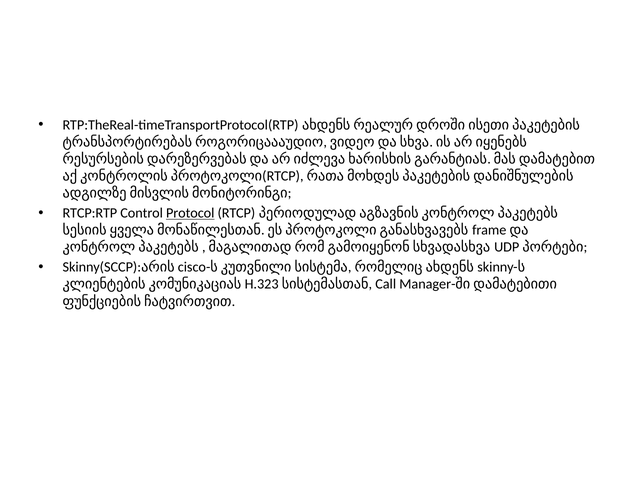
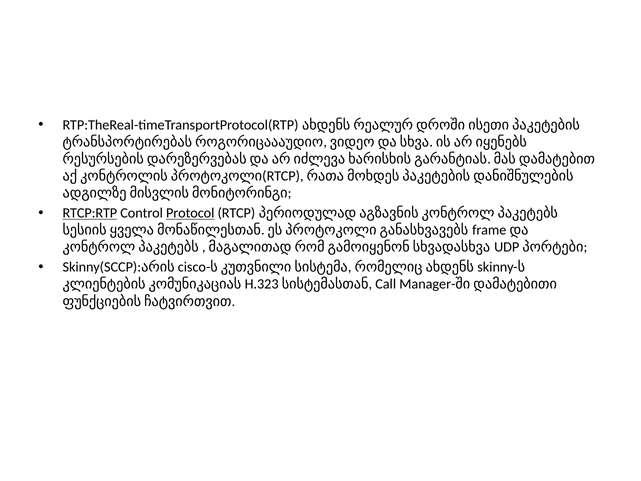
RTCP:RTP underline: none -> present (90, 213)
